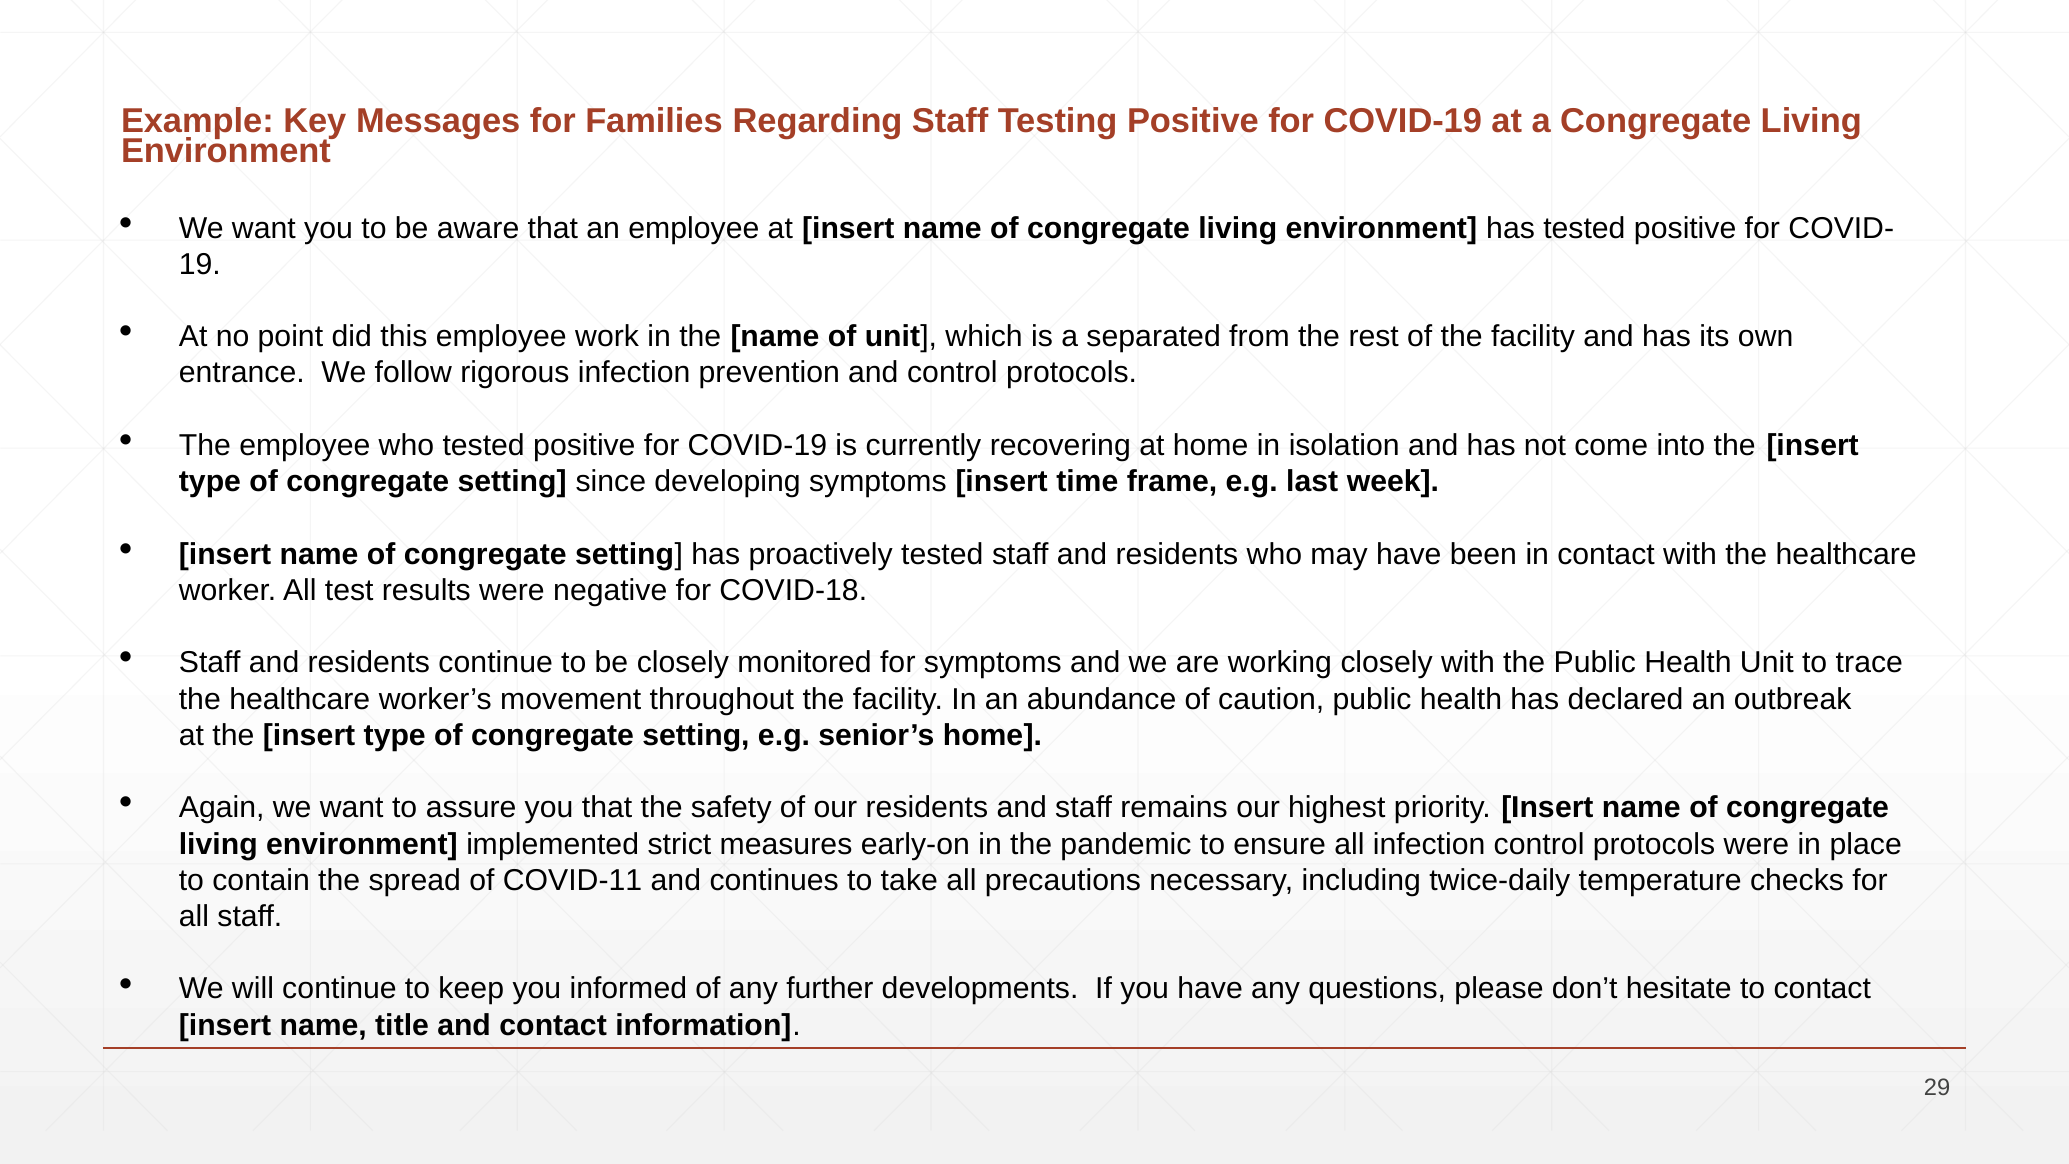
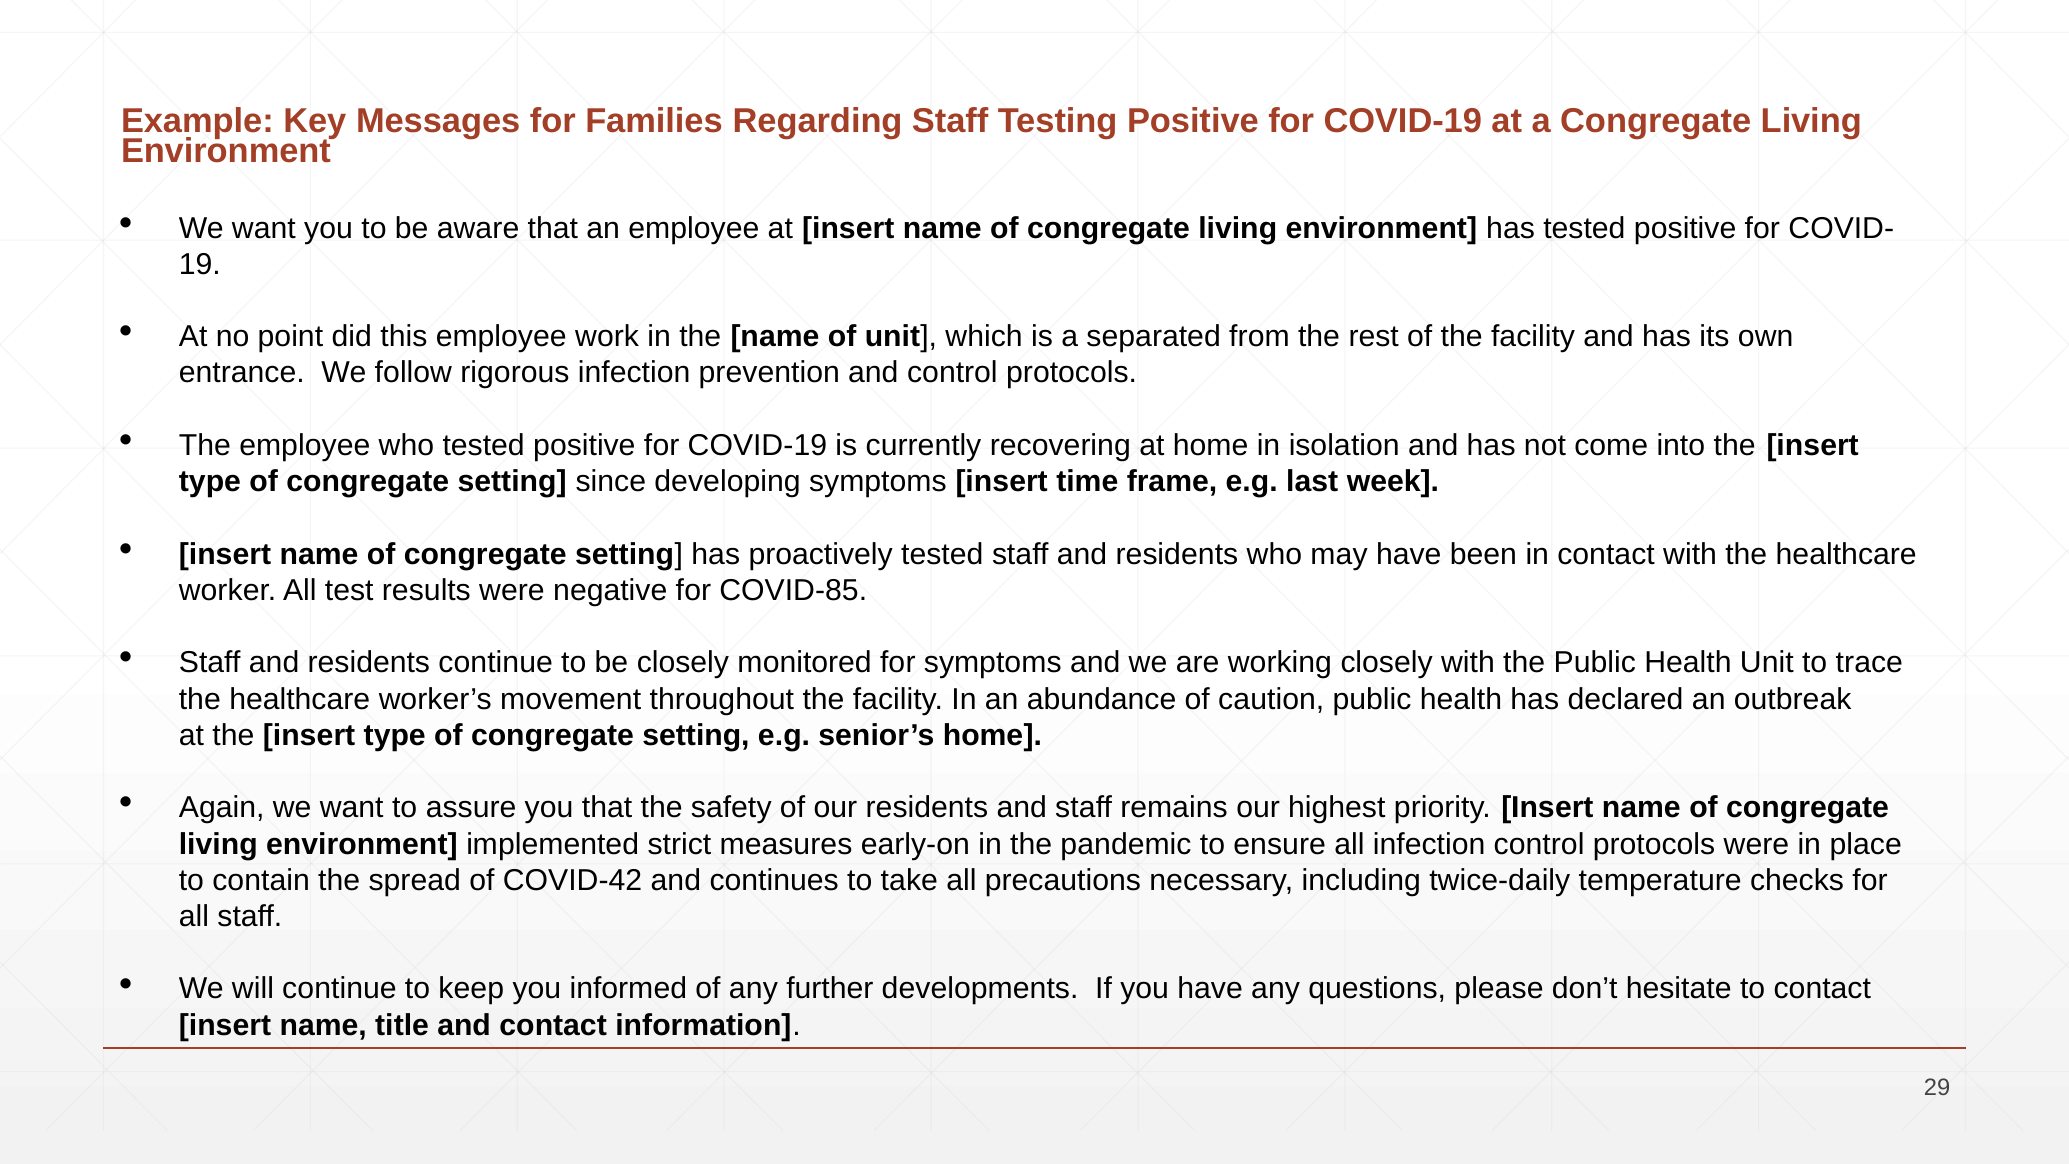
COVID-18: COVID-18 -> COVID-85 (793, 590)
COVID-11: COVID-11 -> COVID-42 (573, 880)
